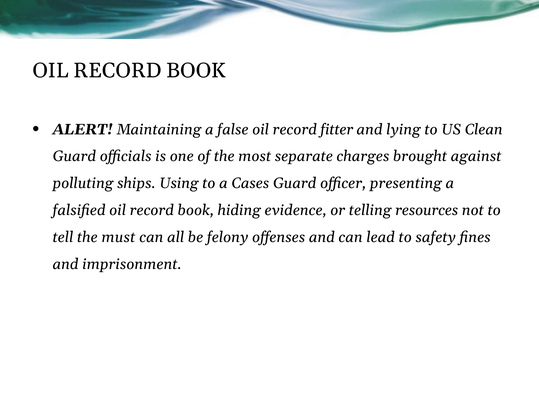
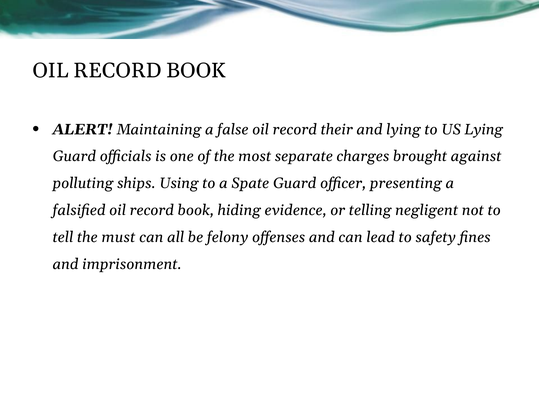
fitter: fitter -> their (337, 130)
US Clean: Clean -> Lying (484, 130)
Cases: Cases -> Spate (250, 183)
resources: resources -> negligent (427, 210)
